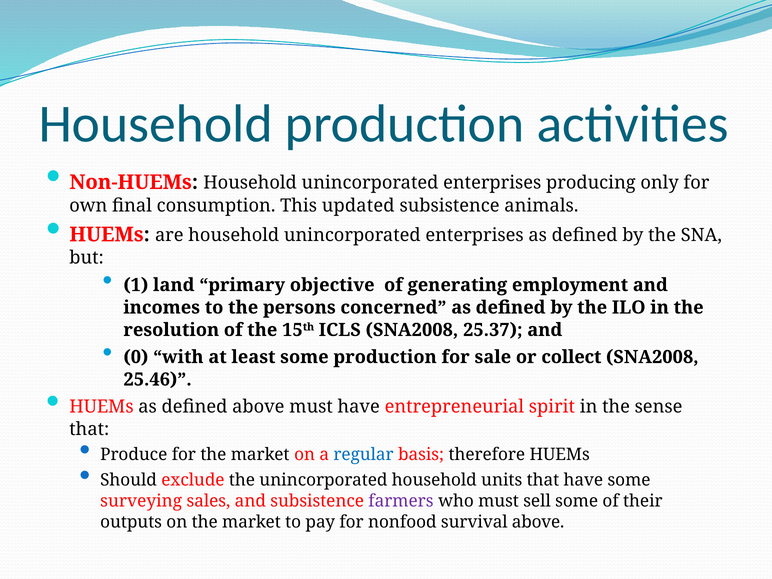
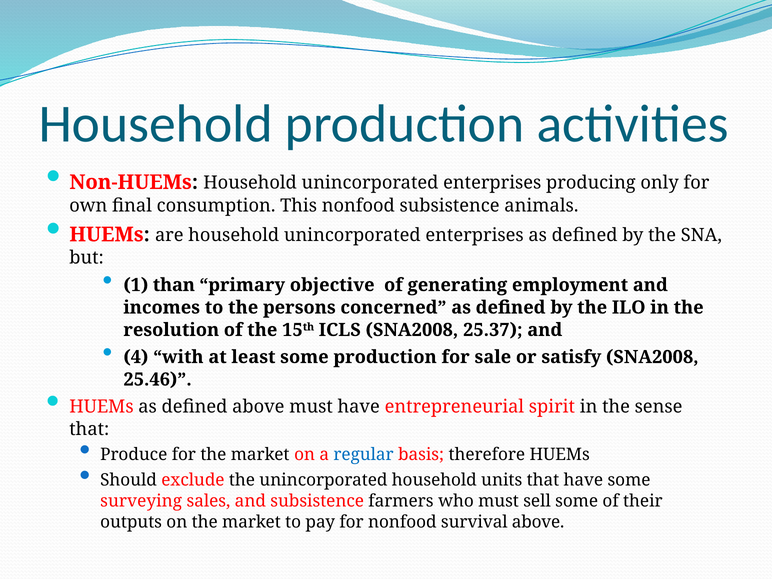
This updated: updated -> nonfood (358, 206)
land: land -> than (174, 285)
0: 0 -> 4 (136, 357)
collect: collect -> satisfy (571, 357)
farmers colour: purple -> black (401, 501)
